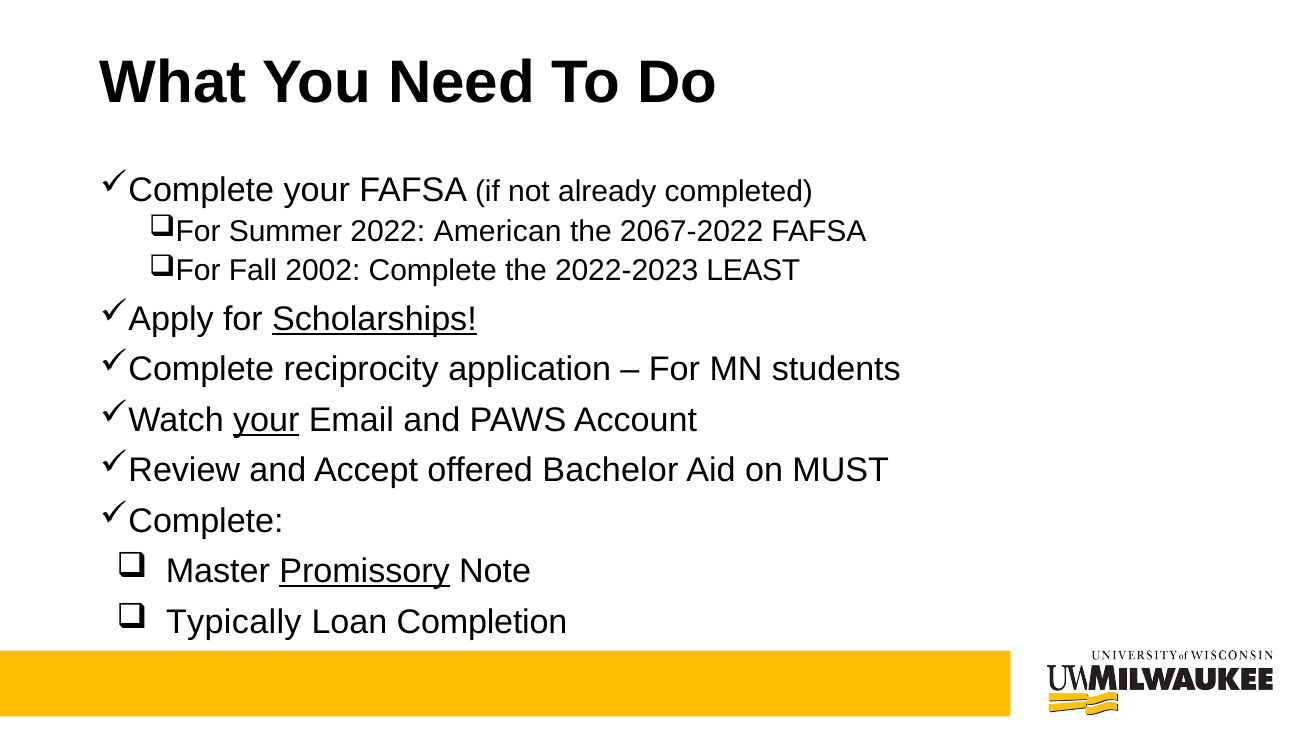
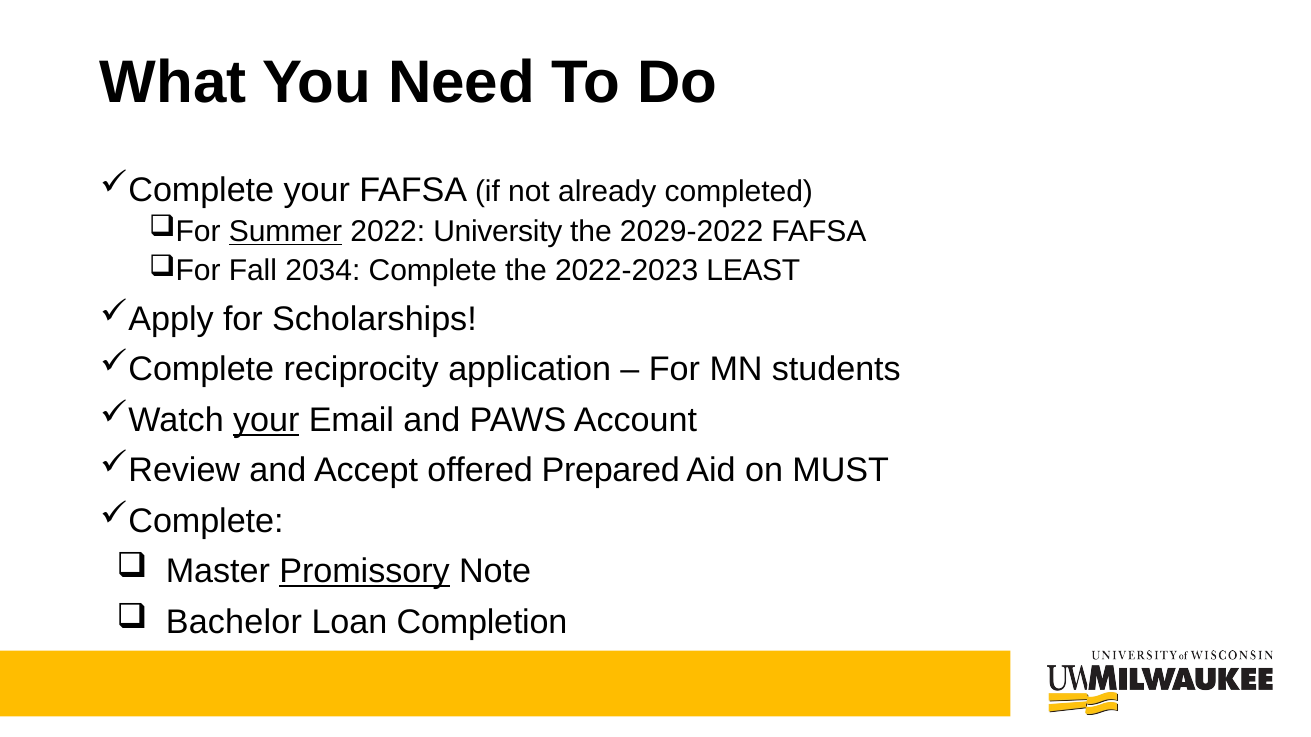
Summer underline: none -> present (285, 232)
American: American -> University (498, 232)
2067-2022: 2067-2022 -> 2029-2022 (692, 232)
2002: 2002 -> 2034 (323, 271)
Scholarships underline: present -> none (374, 319)
Bachelor: Bachelor -> Prepared (611, 471)
Typically: Typically -> Bachelor (234, 622)
